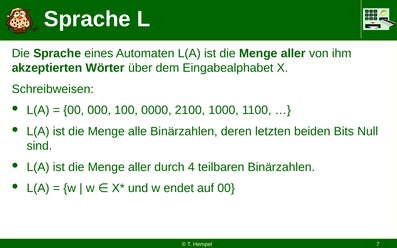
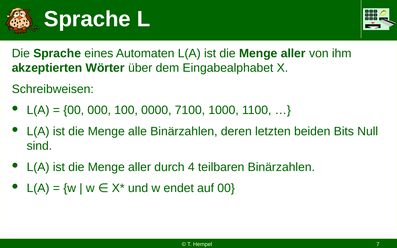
2100: 2100 -> 7100 (190, 110)
